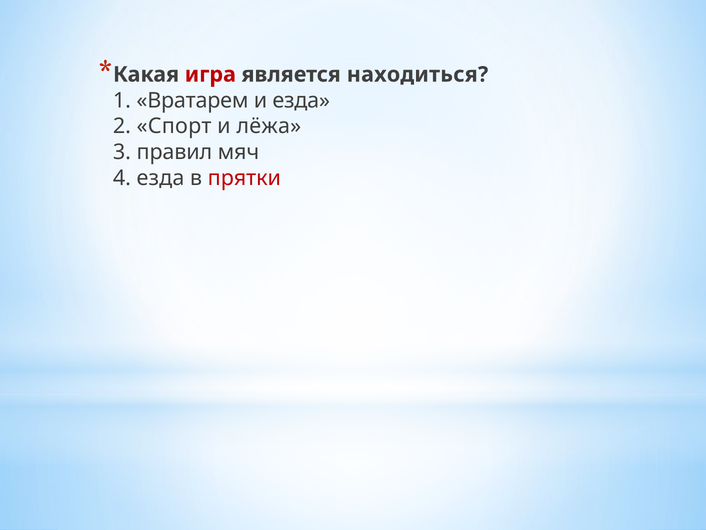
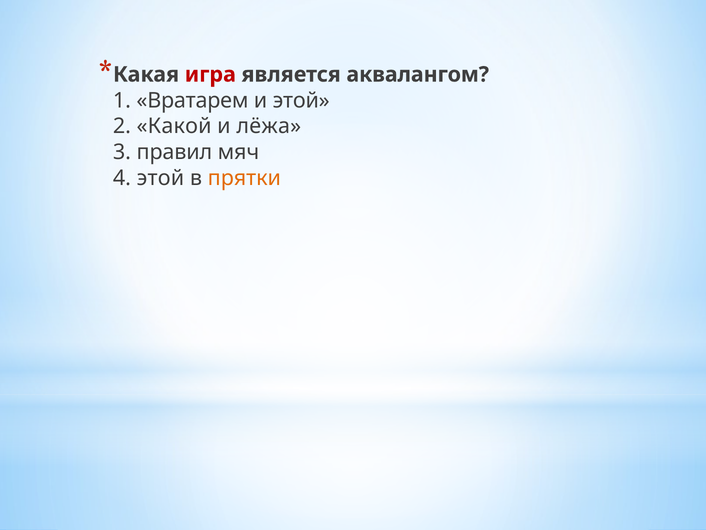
находиться: находиться -> аквалангом (418, 74)
и езда: езда -> этой (301, 100)
Спорт: Спорт -> Какой (174, 126)
4 езда: езда -> этой (160, 178)
прятки colour: red -> orange (244, 178)
